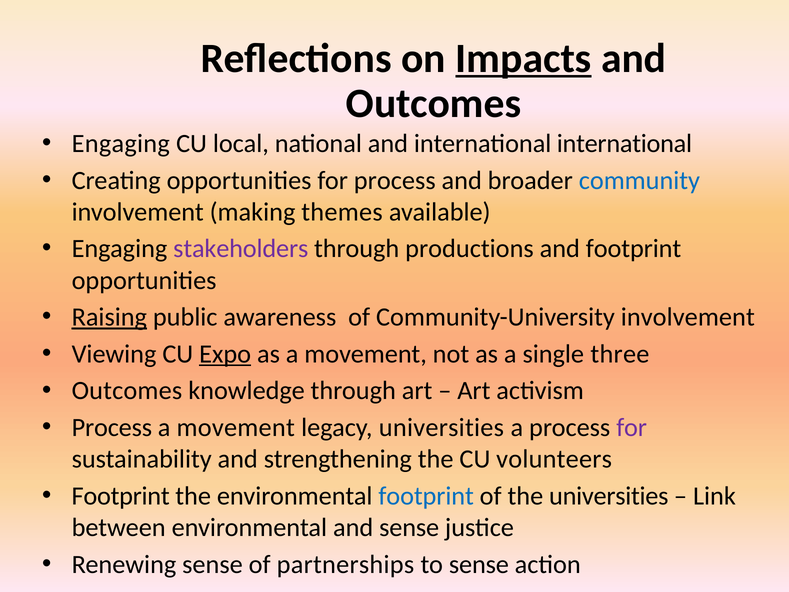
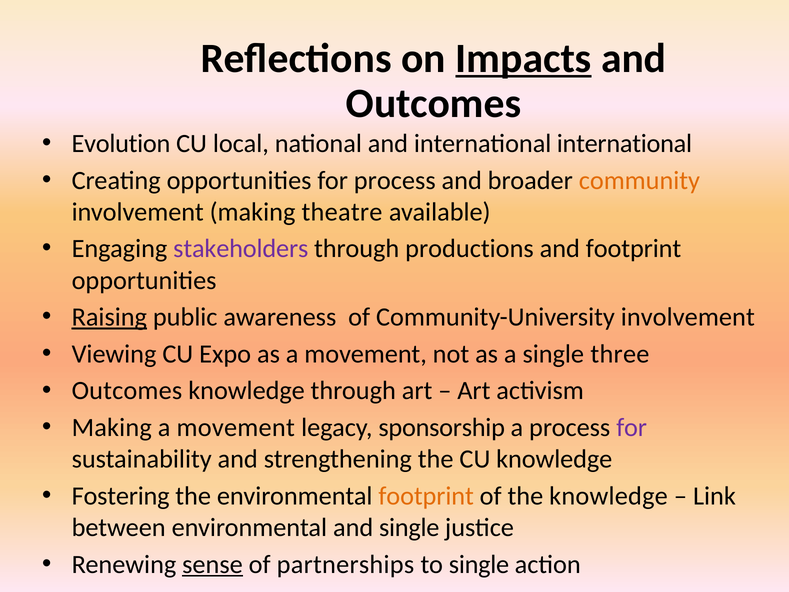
Engaging: Engaging -> Evolution (121, 143)
community colour: blue -> orange (639, 180)
themes: themes -> theatre (342, 212)
Expo underline: present -> none (225, 354)
Process: Process -> Making (112, 427)
legacy universities: universities -> sponsorship (442, 427)
CU volunteers: volunteers -> knowledge (554, 459)
Footprint: Footprint -> Fostering (121, 496)
footprint colour: blue -> orange (426, 496)
the universities: universities -> knowledge (609, 496)
and sense: sense -> single (409, 527)
sense underline: none -> present (212, 564)
to sense: sense -> single (479, 564)
